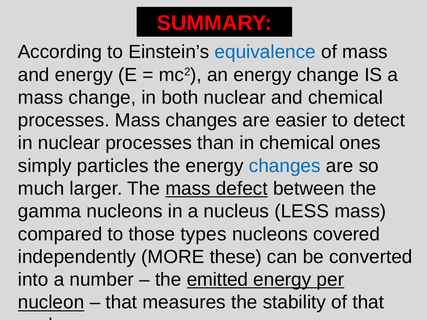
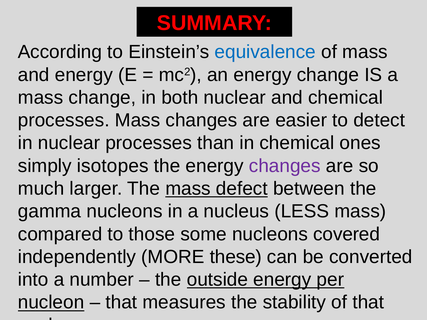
particles: particles -> isotopes (113, 166)
changes colour: blue -> purple (285, 166)
types: types -> some (204, 234)
emitted: emitted -> outside (217, 280)
